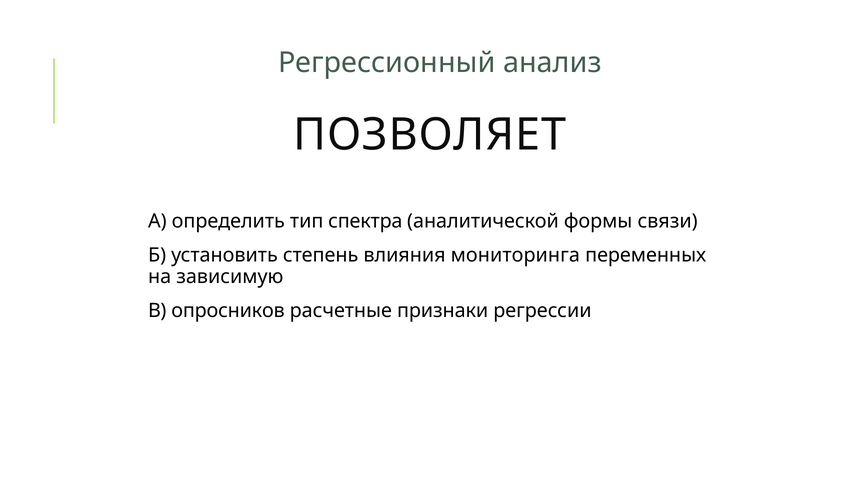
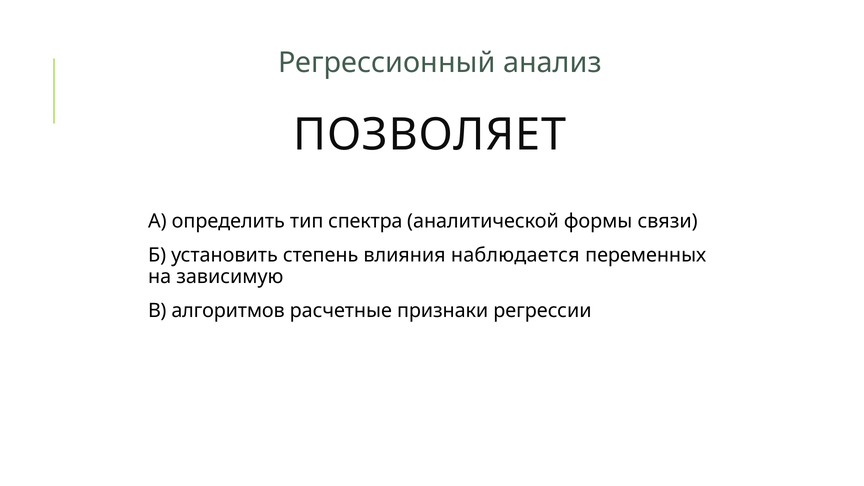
мониторинга: мониторинга -> наблюдается (515, 255)
опросников: опросников -> алгоритмов (228, 311)
